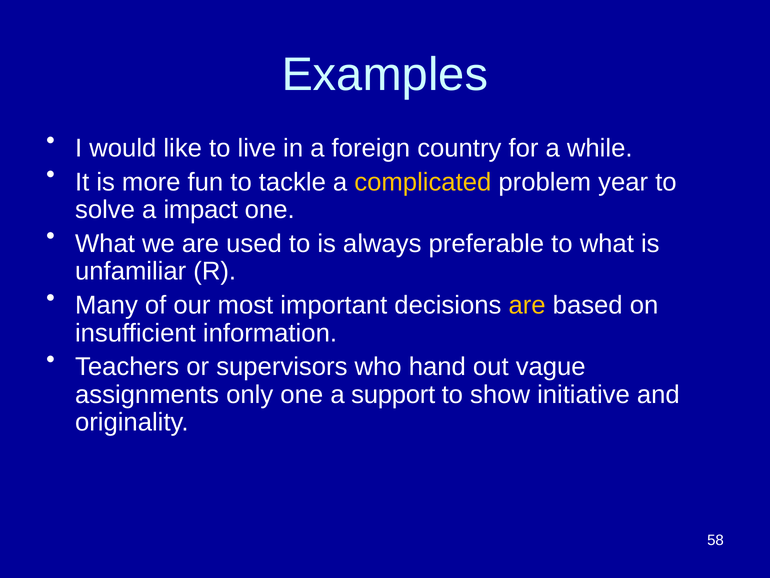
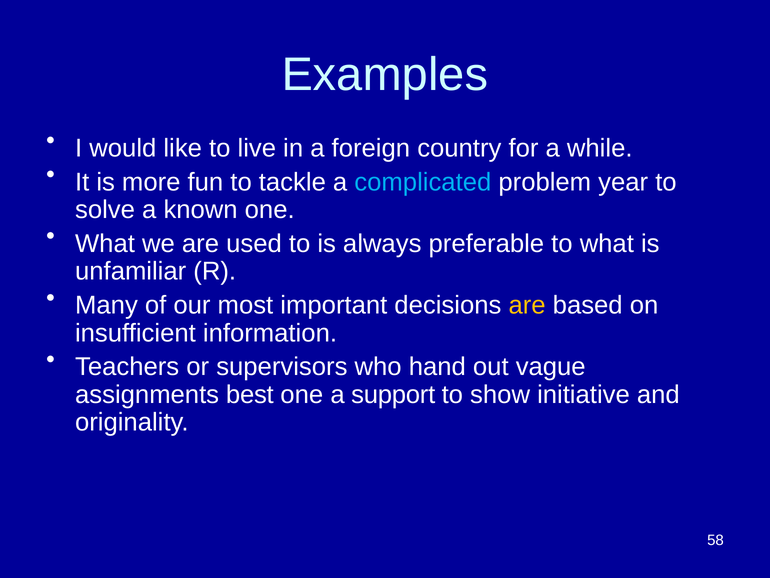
complicated colour: yellow -> light blue (423, 182)
impact: impact -> known (201, 210)
only: only -> best (250, 394)
